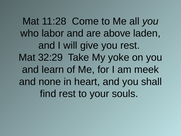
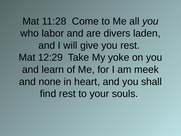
above: above -> divers (117, 33)
32:29: 32:29 -> 12:29 (50, 57)
